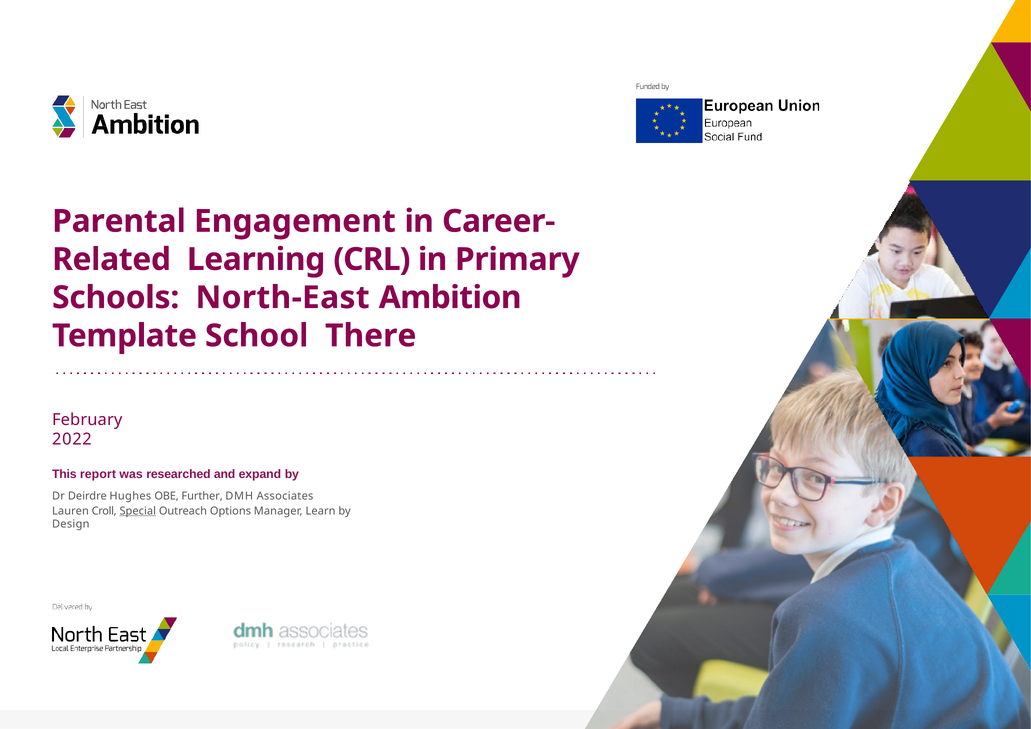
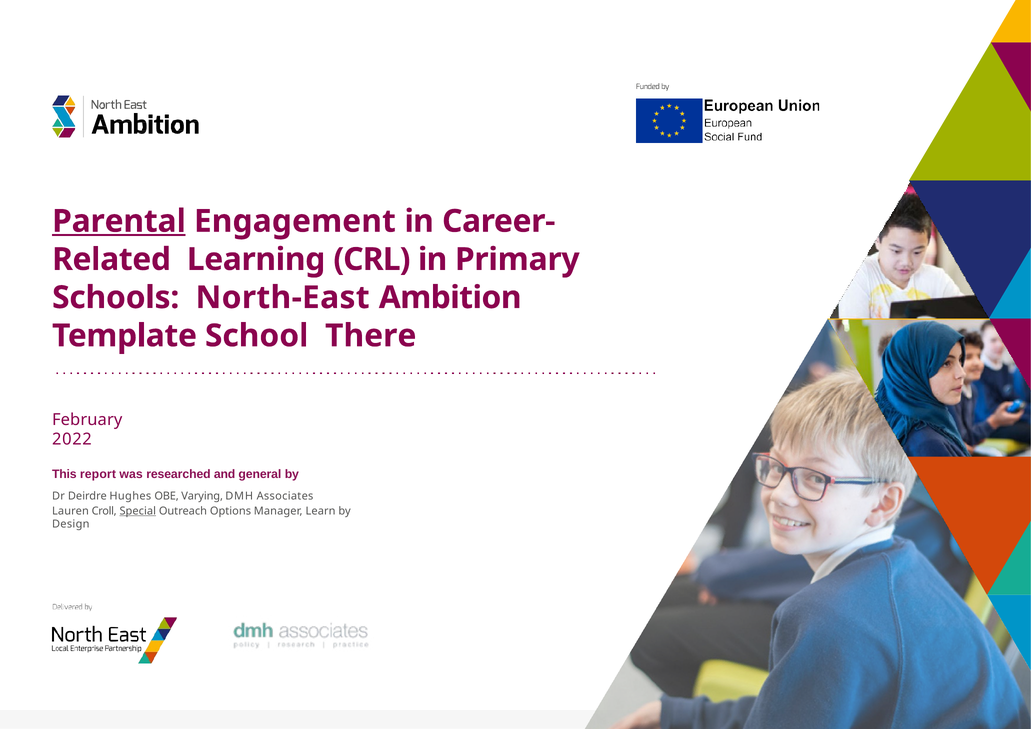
Parental underline: none -> present (119, 221)
expand: expand -> general (260, 474)
Further: Further -> Varying (202, 496)
